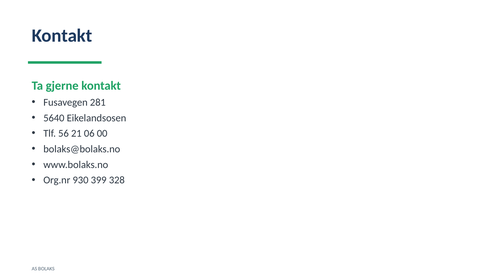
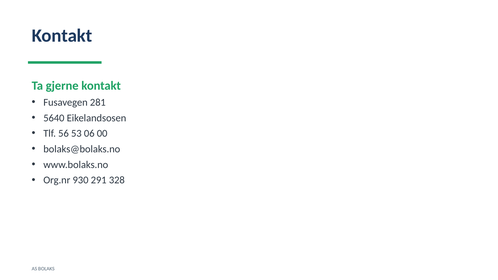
21: 21 -> 53 (76, 134)
399: 399 -> 291 (99, 180)
